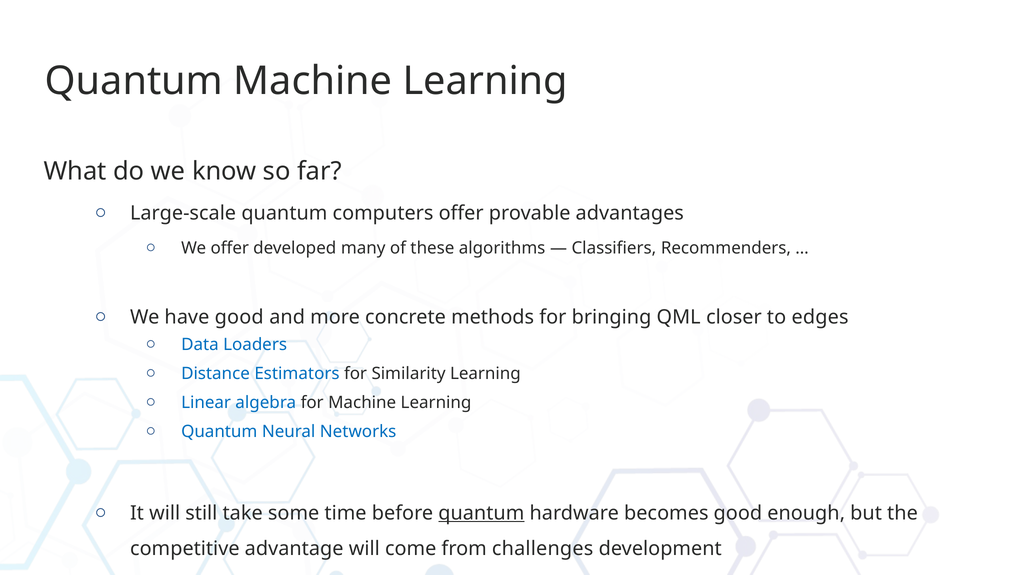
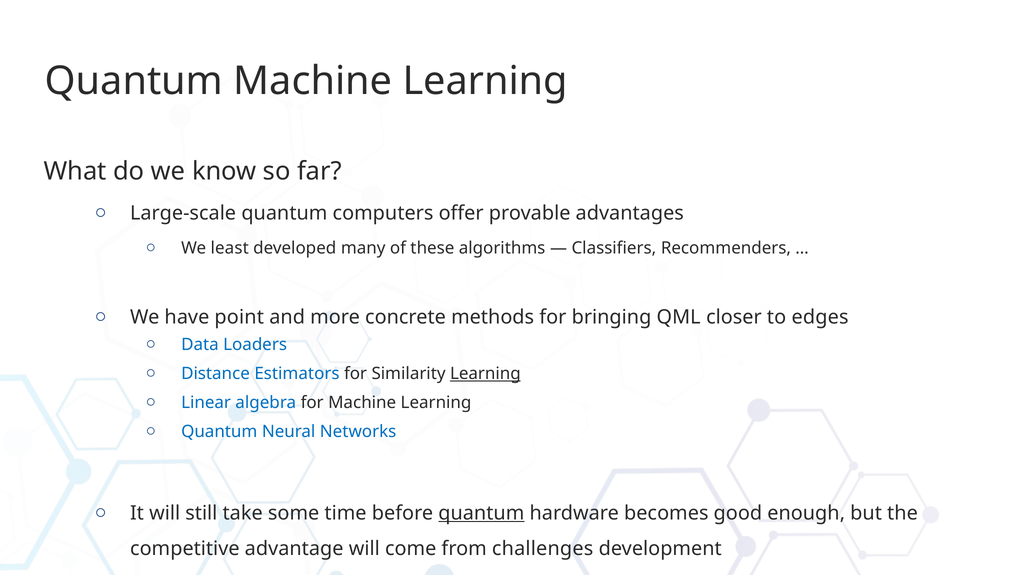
We offer: offer -> least (230, 248)
have good: good -> point (239, 317)
Learning underline: none -> present (485, 373)
